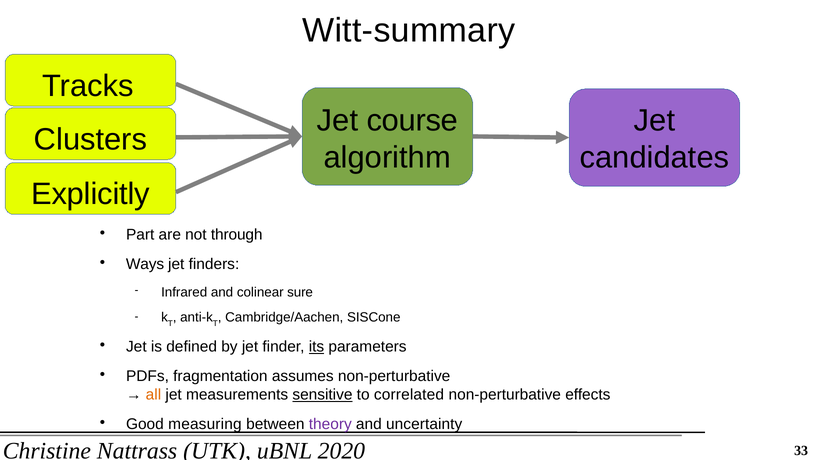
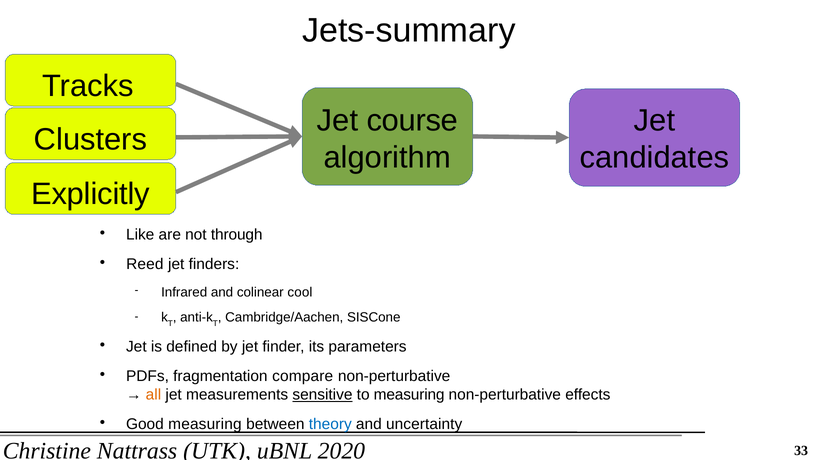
Witt-summary: Witt-summary -> Jets-summary (409, 30)
Part: Part -> Like (140, 235)
Ways: Ways -> Reed (145, 264)
sure: sure -> cool (300, 292)
its underline: present -> none (316, 347)
assumes: assumes -> compare (303, 376)
to correlated: correlated -> measuring (409, 395)
theory colour: purple -> blue (330, 424)
